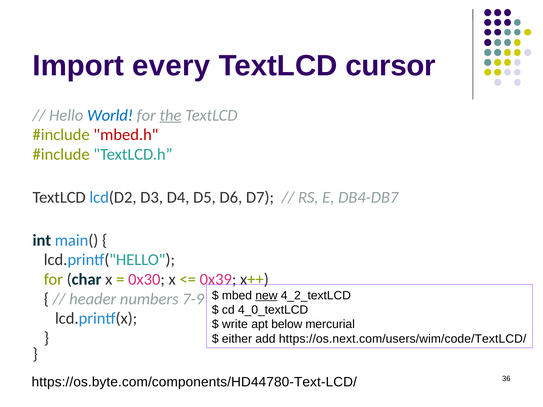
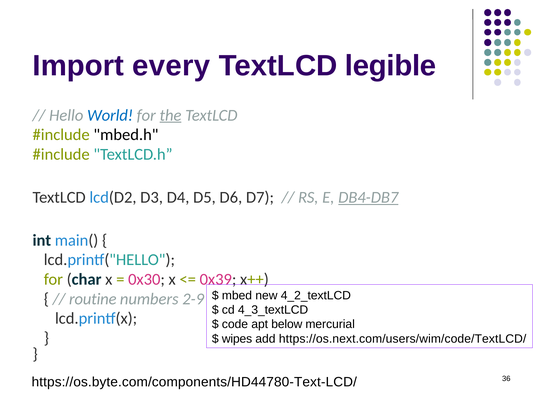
cursor: cursor -> legible (391, 66)
mbed.h colour: red -> black (126, 135)
DB4-DB7 underline: none -> present (368, 197)
new underline: present -> none (266, 296)
header: header -> routine (93, 299)
7-9: 7-9 -> 2-9 (193, 299)
4_0_textLCD: 4_0_textLCD -> 4_3_textLCD (273, 310)
write: write -> code (235, 325)
either: either -> wipes (237, 339)
